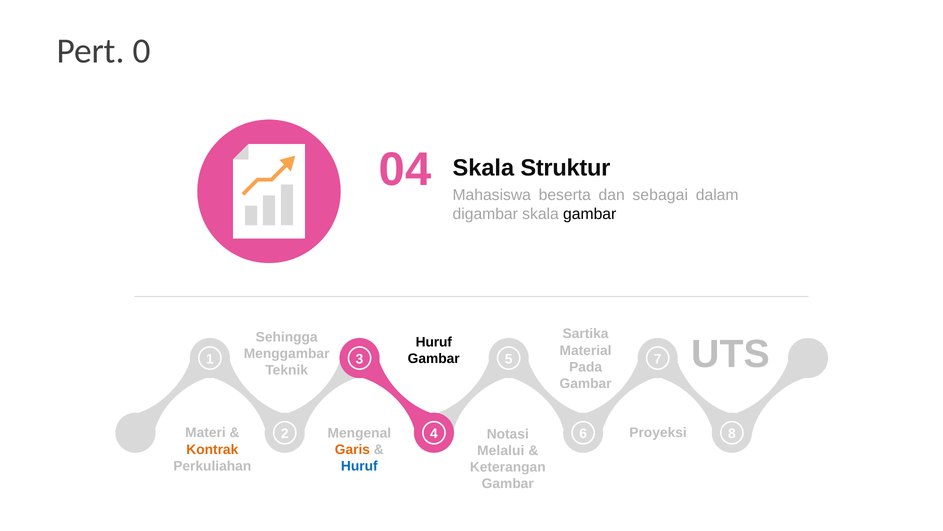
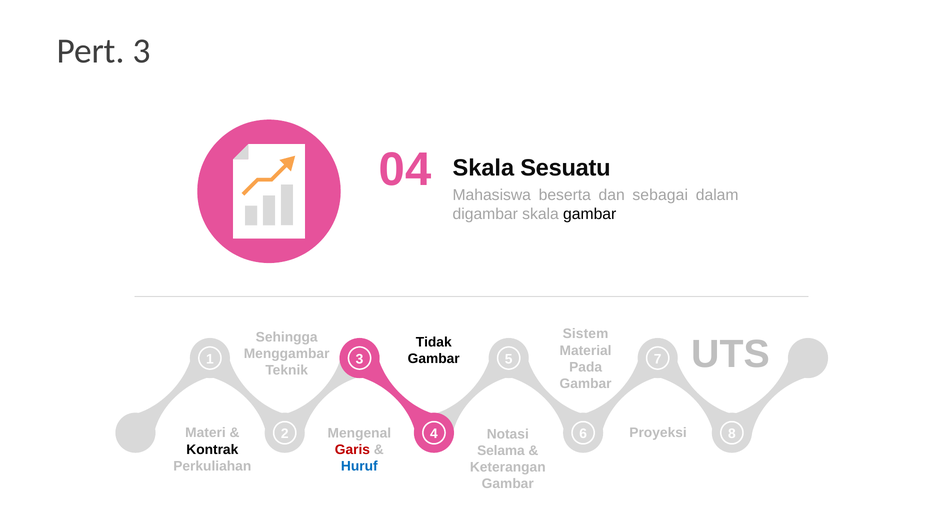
Pert 0: 0 -> 3 (142, 51)
Struktur: Struktur -> Sesuatu (565, 168)
Sartika: Sartika -> Sistem (585, 334)
Huruf: Huruf -> Tidak (434, 342)
Kontrak colour: orange -> black (212, 449)
Garis colour: orange -> red (352, 449)
Melalui: Melalui -> Selama (501, 450)
